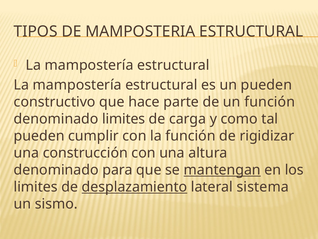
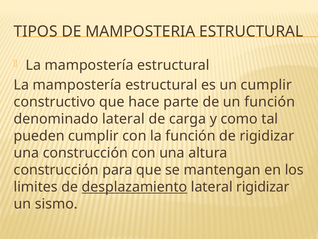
un pueden: pueden -> cumplir (266, 85)
denominado limites: limites -> lateral (123, 119)
denominado: denominado -> construcción (56, 170)
mantengan underline: present -> none (222, 170)
lateral sistema: sistema -> rigidizar (263, 187)
